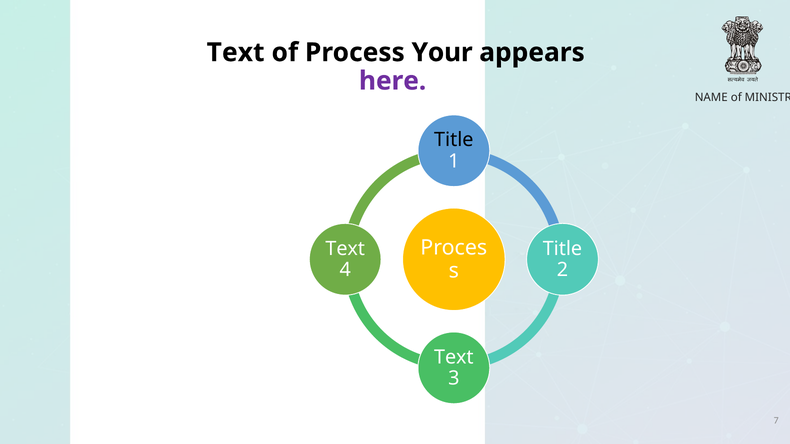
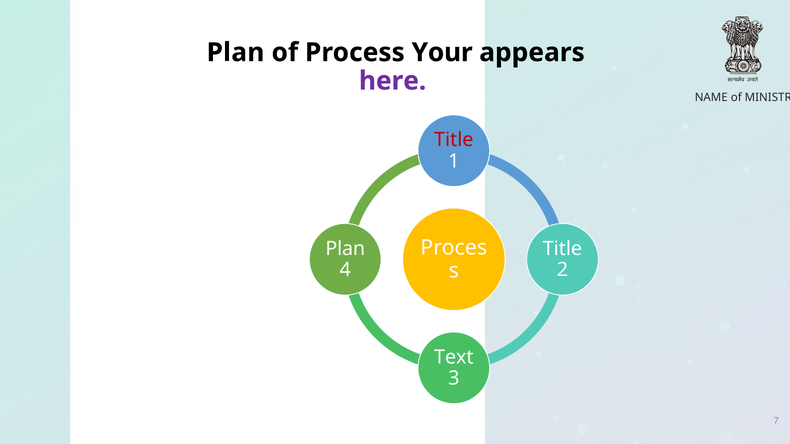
Text: Text -> Plan (236, 53)
Title colour: black -> red (454, 140)
Text: Text -> Plan (345, 249)
